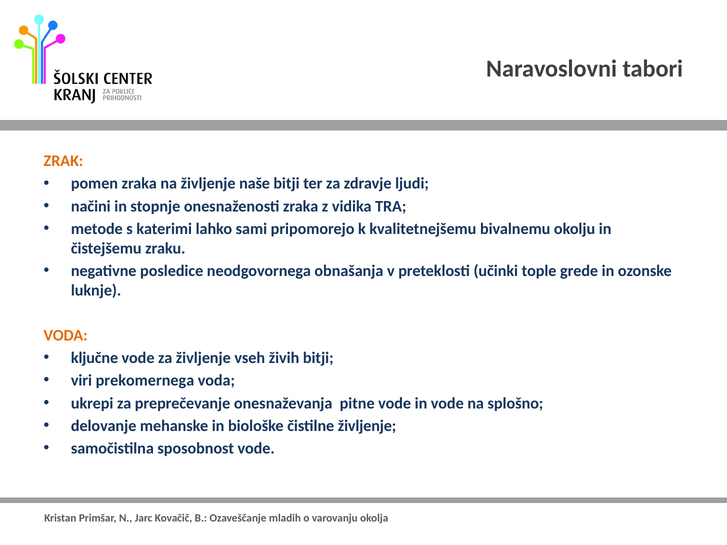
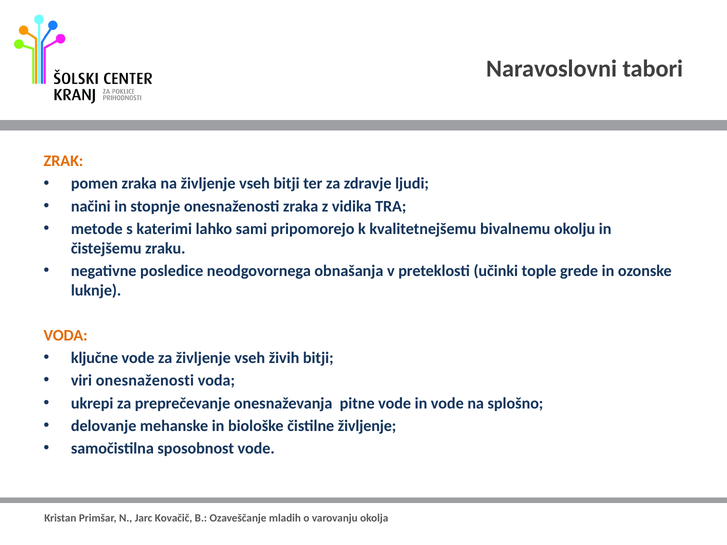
na življenje naše: naše -> vseh (255, 184)
viri prekomernega: prekomernega -> onesnaženosti (145, 381)
